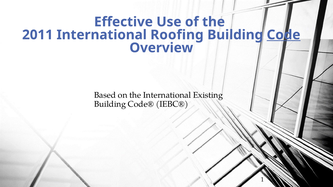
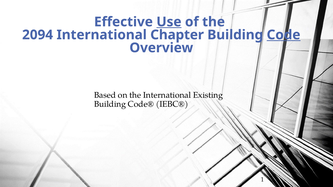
Use underline: none -> present (169, 22)
2011: 2011 -> 2094 (38, 35)
Roofing: Roofing -> Chapter (177, 35)
